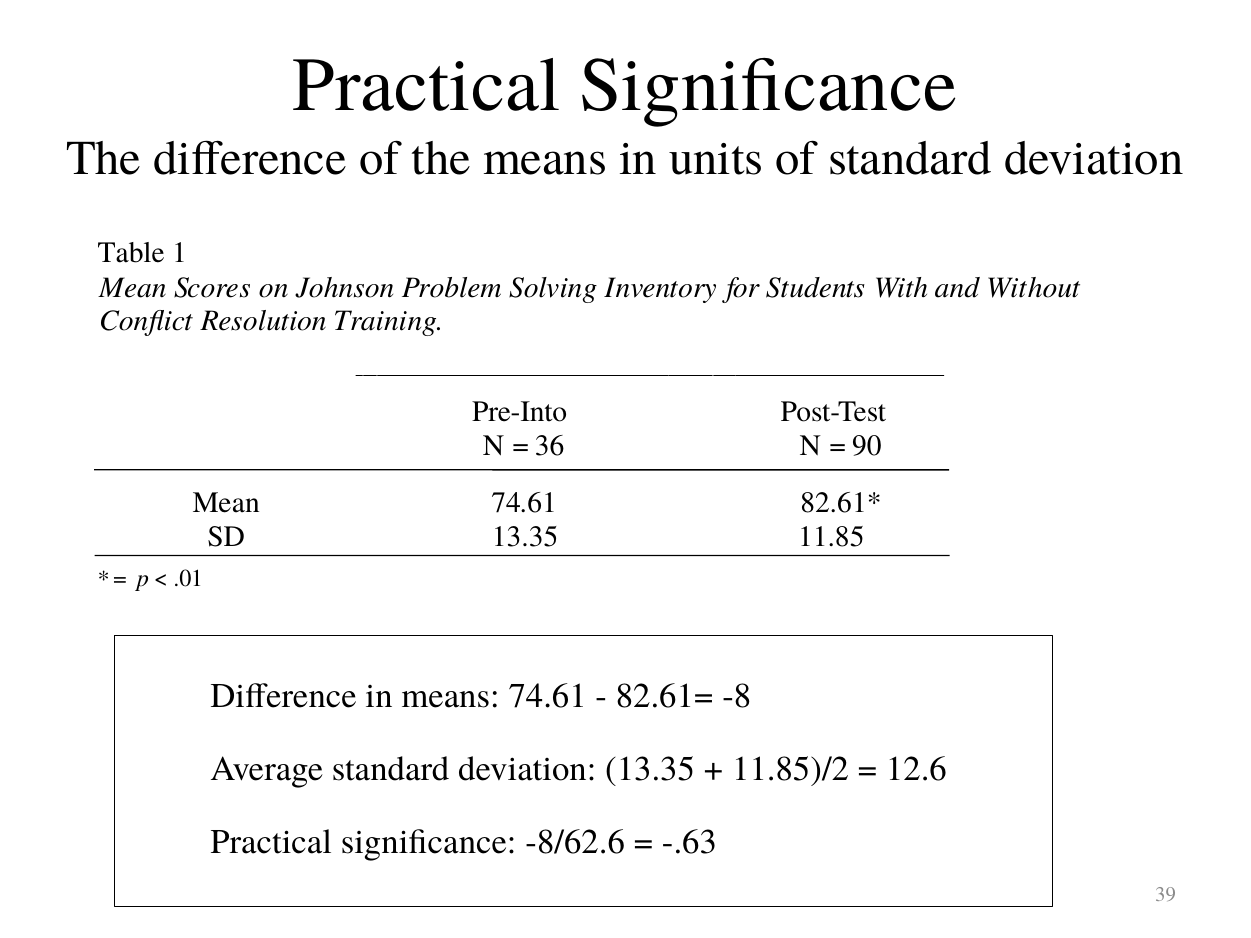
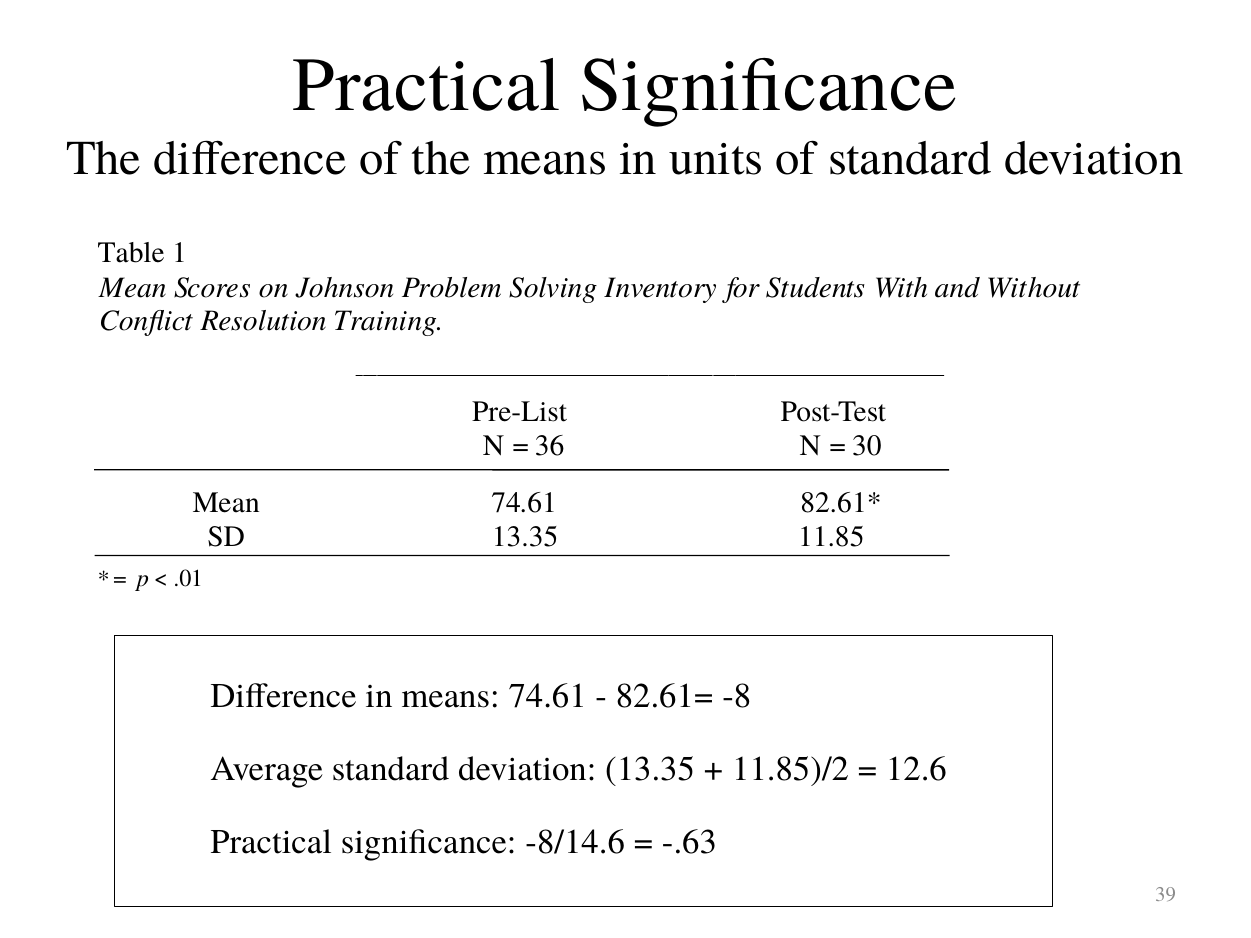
Pre-Into: Pre-Into -> Pre-List (520, 412)
90: 90 -> 30 (867, 446)
-8/62.6: -8/62.6 -> -8/14.6 (575, 843)
